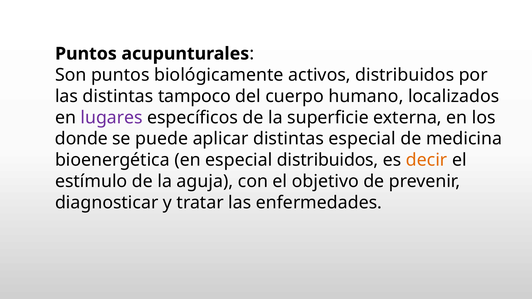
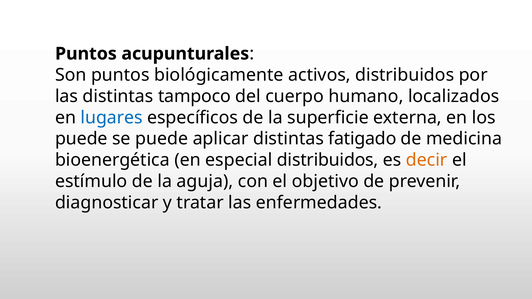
lugares colour: purple -> blue (112, 118)
donde: donde -> puede (81, 139)
distintas especial: especial -> fatigado (362, 139)
